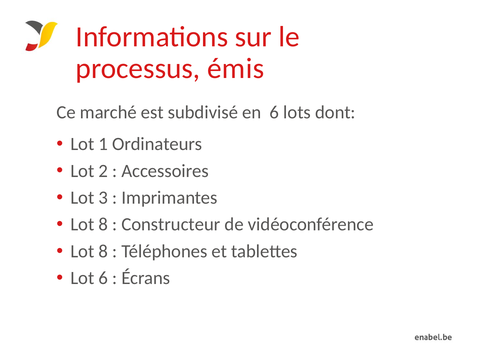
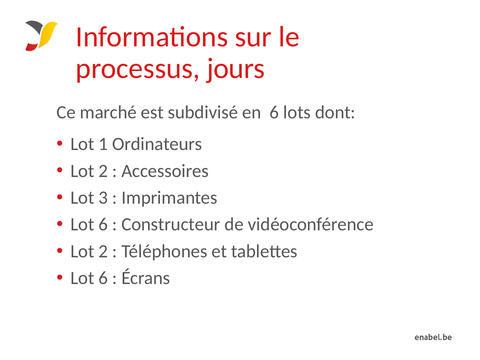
émis: émis -> jours (236, 69)
8: 8 -> 6 (103, 224)
8: 8 -> 2 (103, 251)
